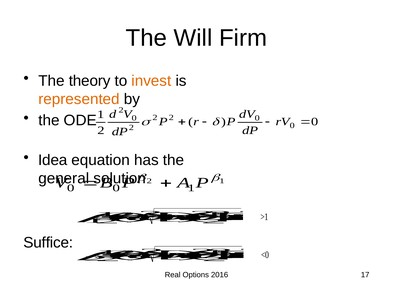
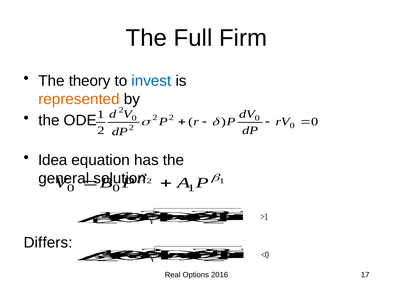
Will: Will -> Full (193, 38)
invest colour: orange -> blue (151, 81)
Suffice: Suffice -> Differs (48, 243)
